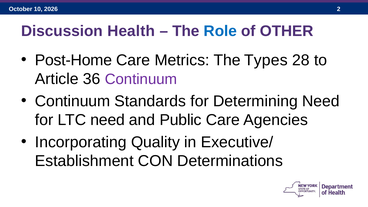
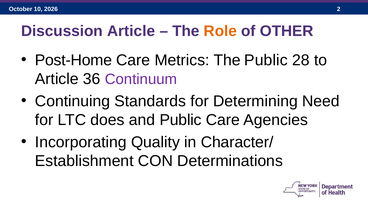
Discussion Health: Health -> Article (131, 31)
Role colour: blue -> orange (220, 31)
The Types: Types -> Public (266, 60)
Continuum: Continuum -> Continuing (73, 101)
LTC need: need -> does (108, 120)
Executive/: Executive/ -> Character/ (237, 142)
